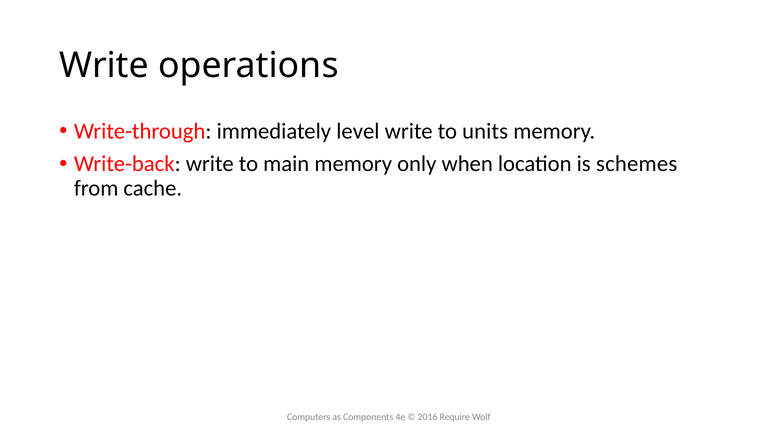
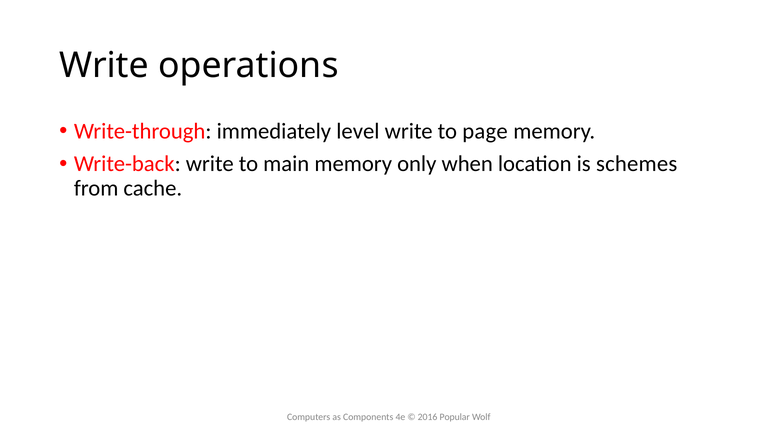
units: units -> page (485, 132)
Require: Require -> Popular (455, 418)
